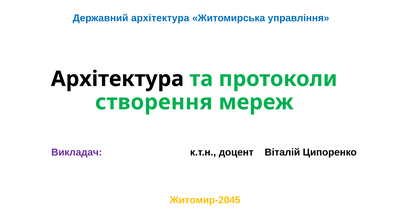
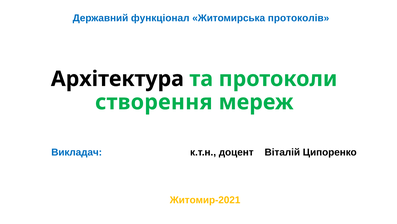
Державний архітектура: архітектура -> функціонал (160, 18)
управління: управління -> протоколів (299, 18)
Викладач colour: purple -> blue (77, 152)
Житомир-2045: Житомир-2045 -> Житомир-2021 (205, 199)
